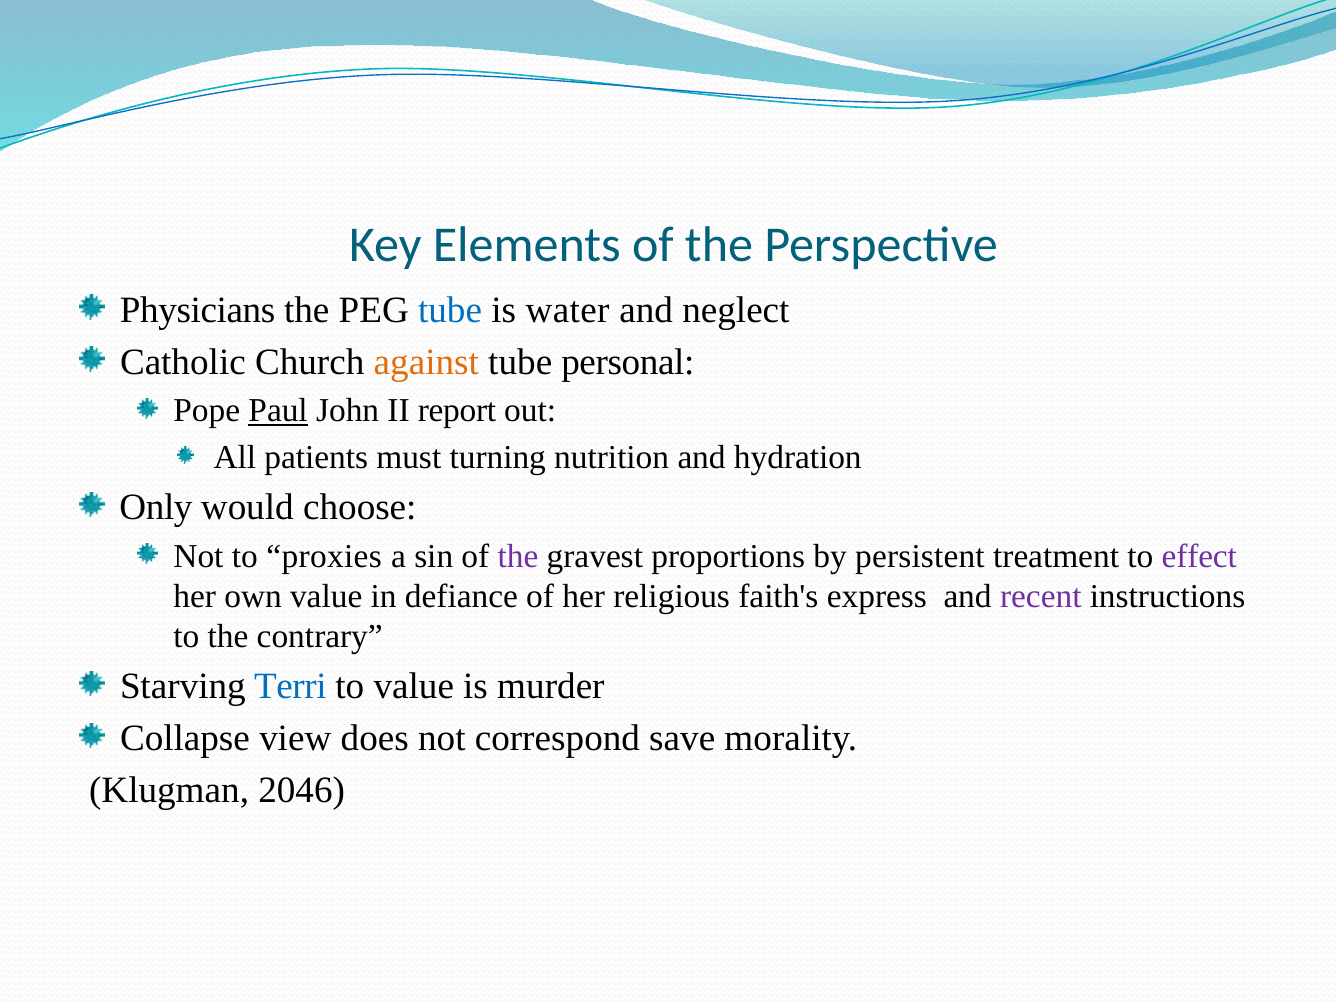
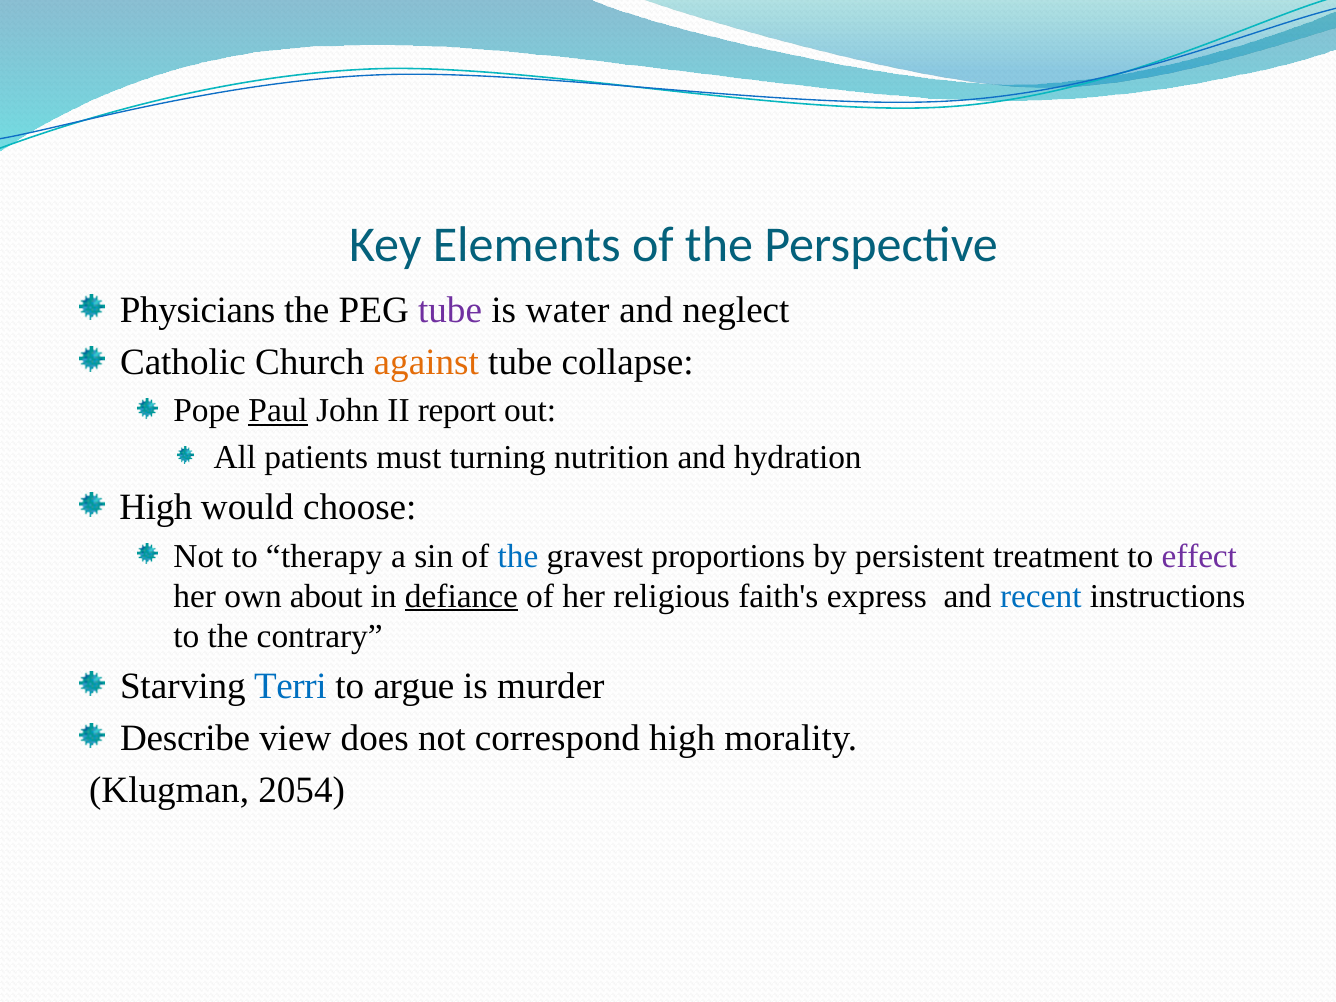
tube colour: blue -> purple (450, 310)
personal: personal -> collapse (628, 362)
Only: Only -> High (156, 507)
proxies: proxies -> therapy (324, 556)
the colour: purple -> blue (518, 556)
own value: value -> about (326, 596)
defiance underline: none -> present (461, 596)
recent colour: purple -> blue (1041, 596)
to value: value -> argue (414, 686)
Collapse: Collapse -> Describe (185, 738)
correspond save: save -> high (682, 738)
2046: 2046 -> 2054 (302, 790)
